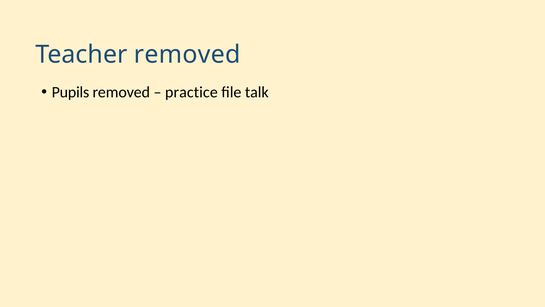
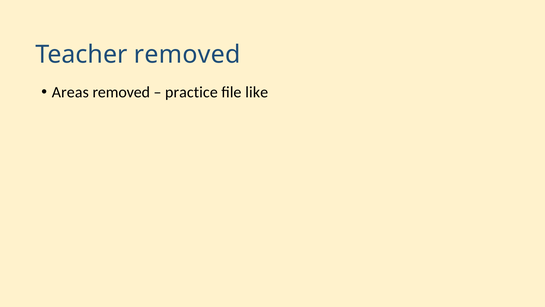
Pupils: Pupils -> Areas (70, 92)
talk: talk -> like (257, 92)
